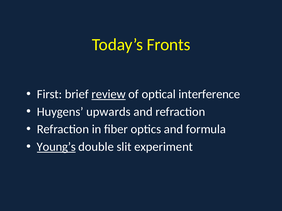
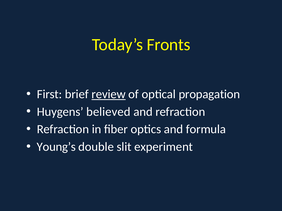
interference: interference -> propagation (209, 94)
upwards: upwards -> believed (108, 112)
Young’s underline: present -> none (56, 147)
